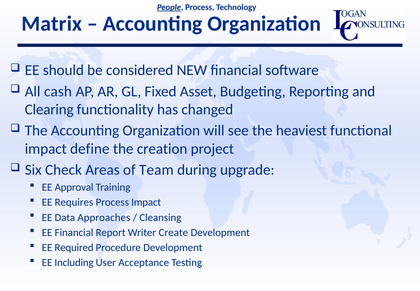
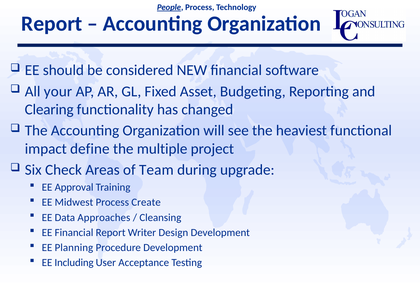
Matrix: Matrix -> Report (52, 24)
cash: cash -> your (58, 91)
creation: creation -> multiple (162, 149)
Requires: Requires -> Midwest (74, 202)
Process Impact: Impact -> Create (146, 202)
Create: Create -> Design (173, 232)
Required: Required -> Planning (74, 247)
